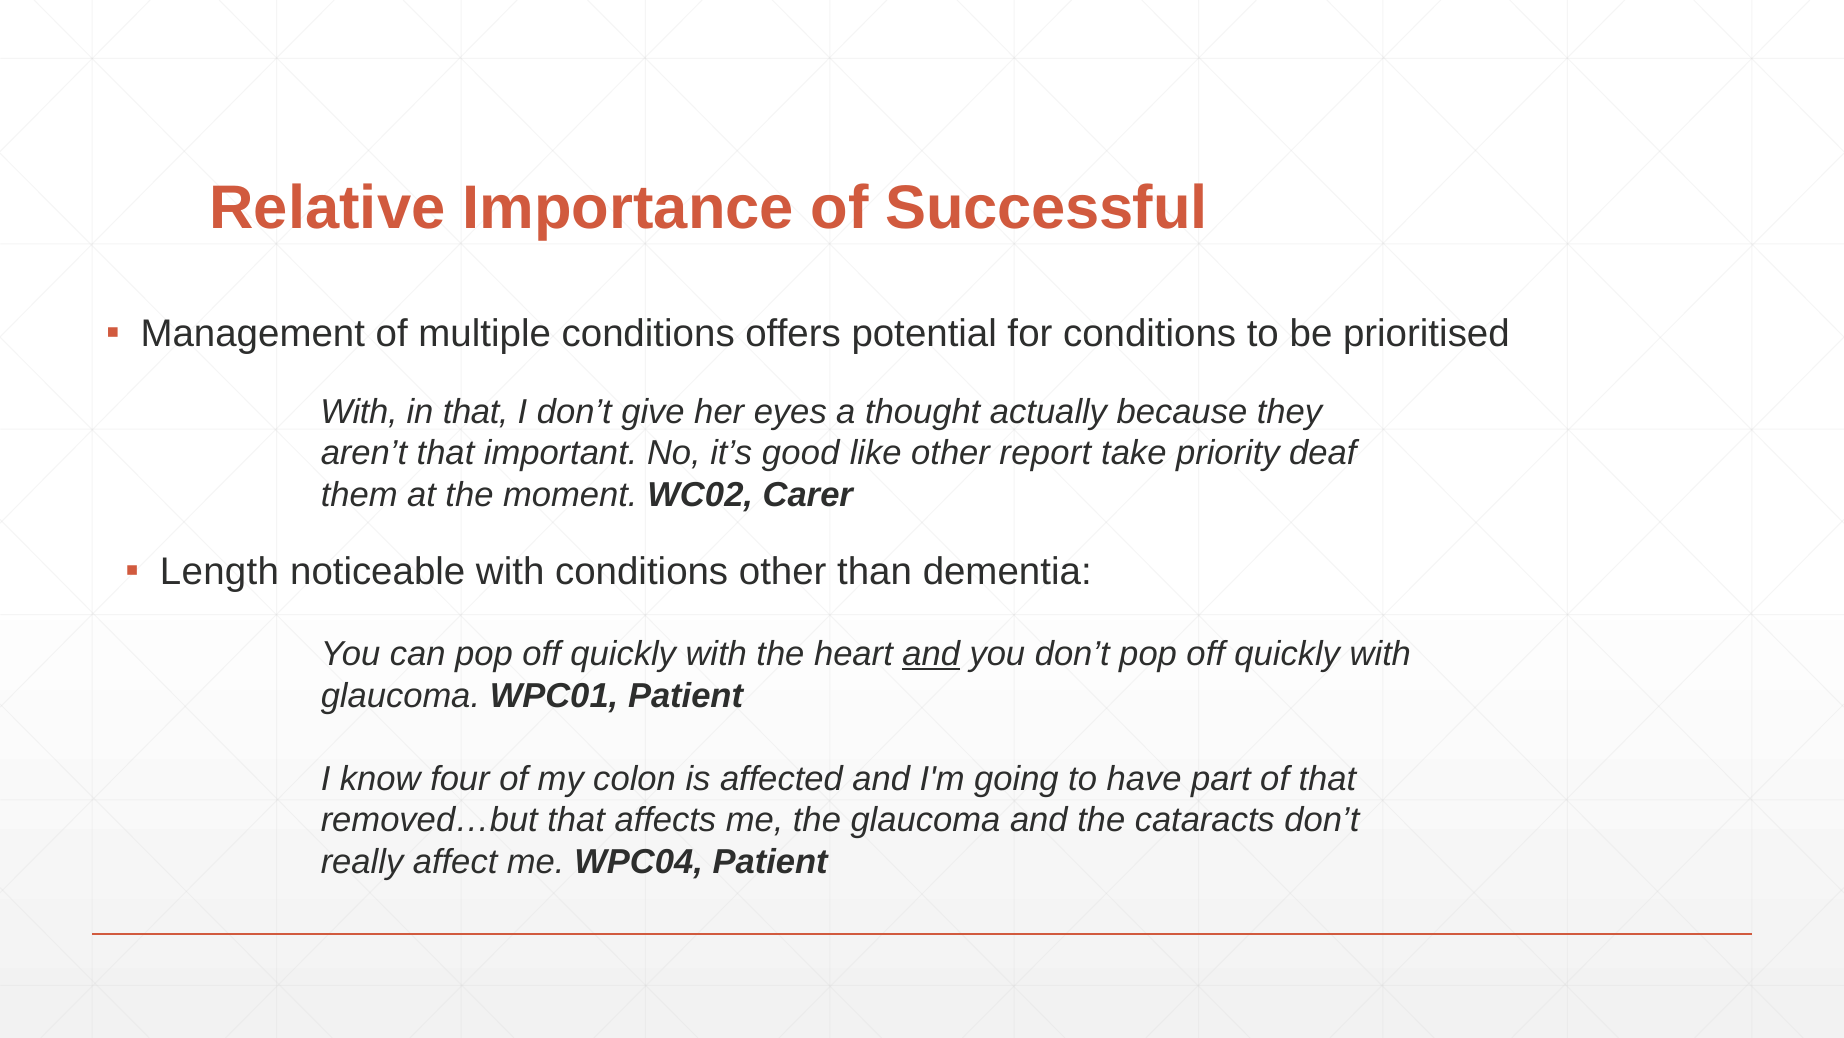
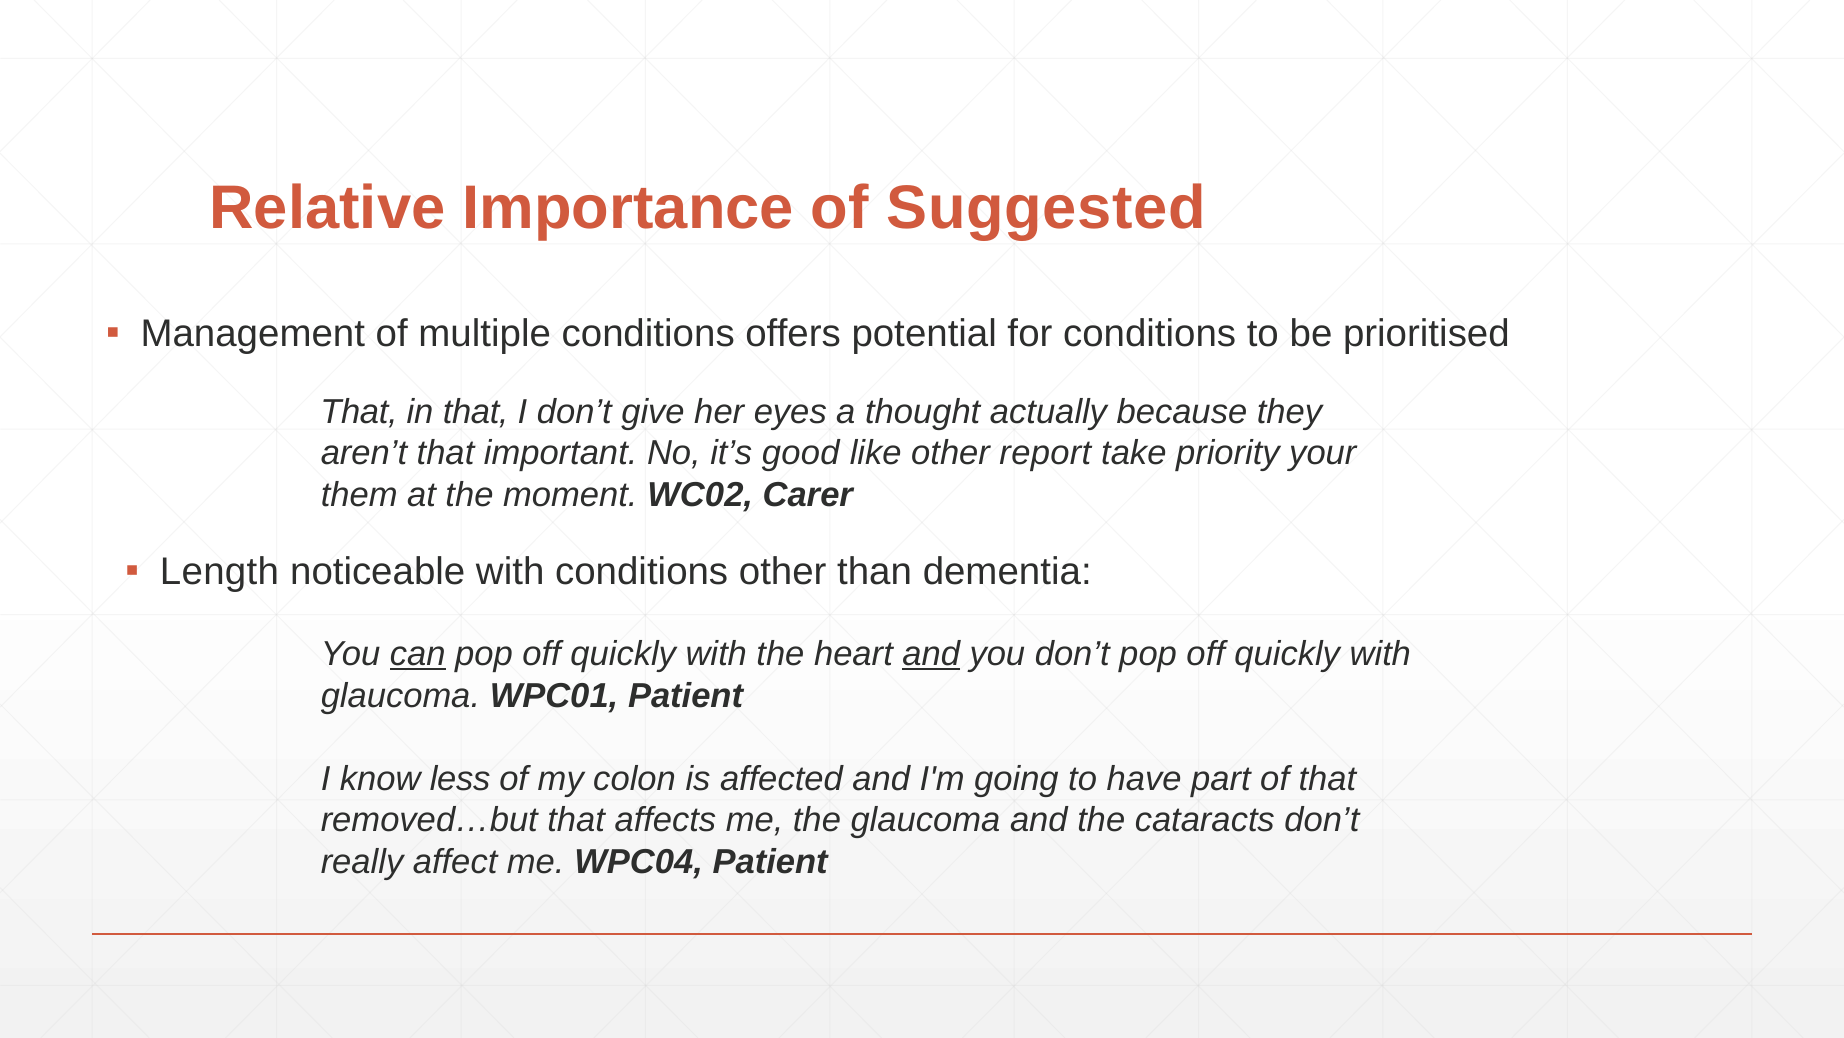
Successful: Successful -> Suggested (1046, 208)
With: With -> That (359, 412)
deaf: deaf -> your (1323, 453)
can underline: none -> present (418, 654)
four: four -> less (460, 778)
